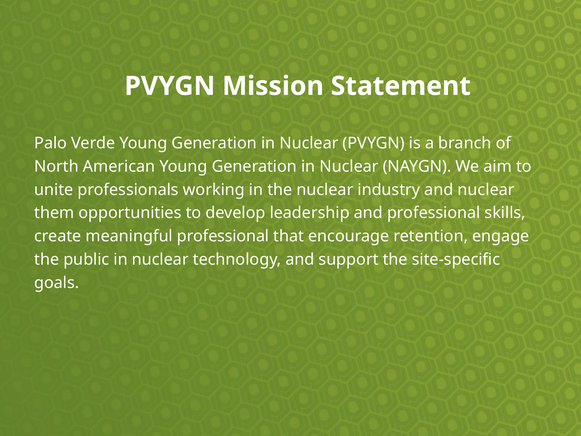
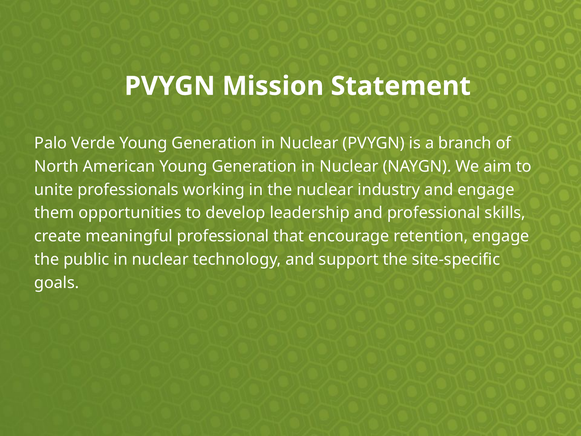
and nuclear: nuclear -> engage (486, 190)
